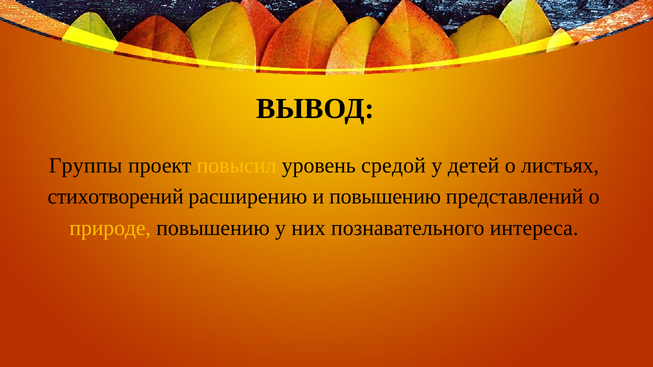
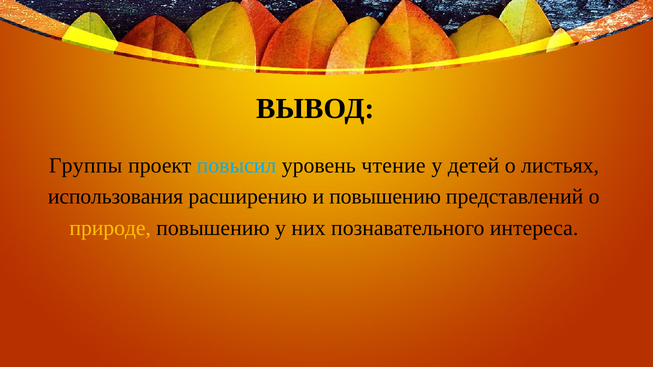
повысил colour: yellow -> light blue (237, 166)
средой: средой -> чтение (394, 166)
стихотворений: стихотворений -> использования (116, 197)
